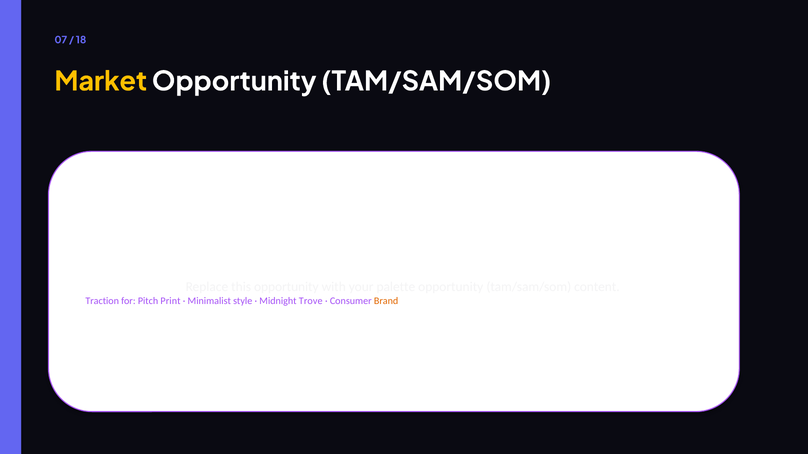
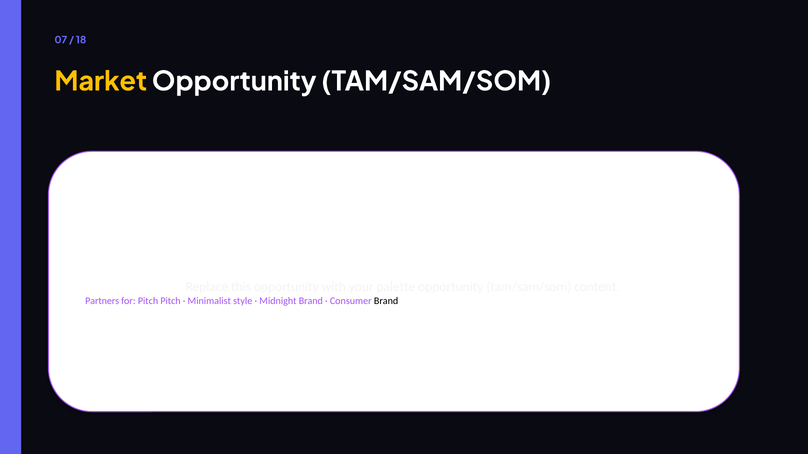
Traction: Traction -> Partners (102, 301)
Pitch Print: Print -> Pitch (171, 301)
Midnight Trove: Trove -> Brand (311, 301)
Brand colour: orange -> black (386, 301)
